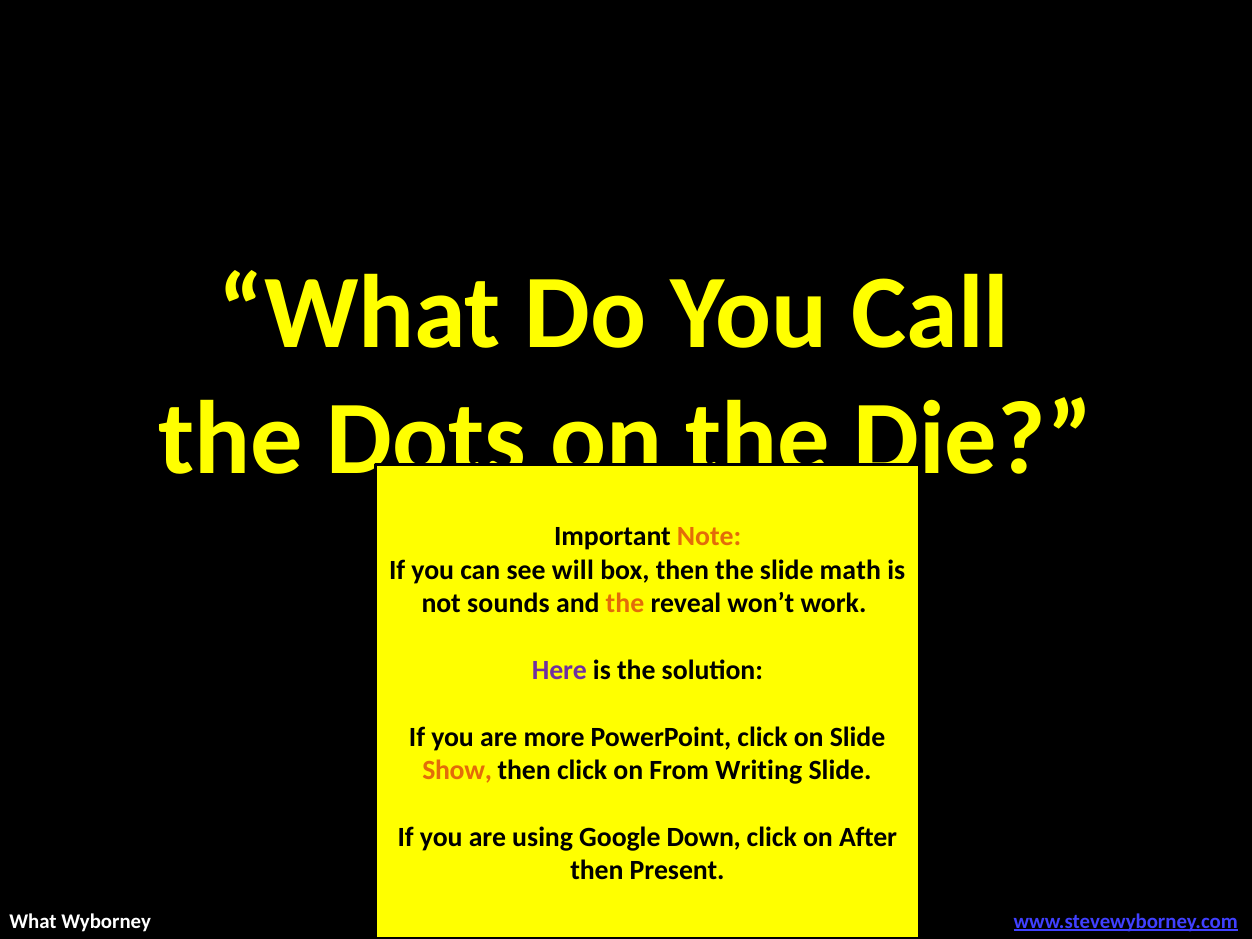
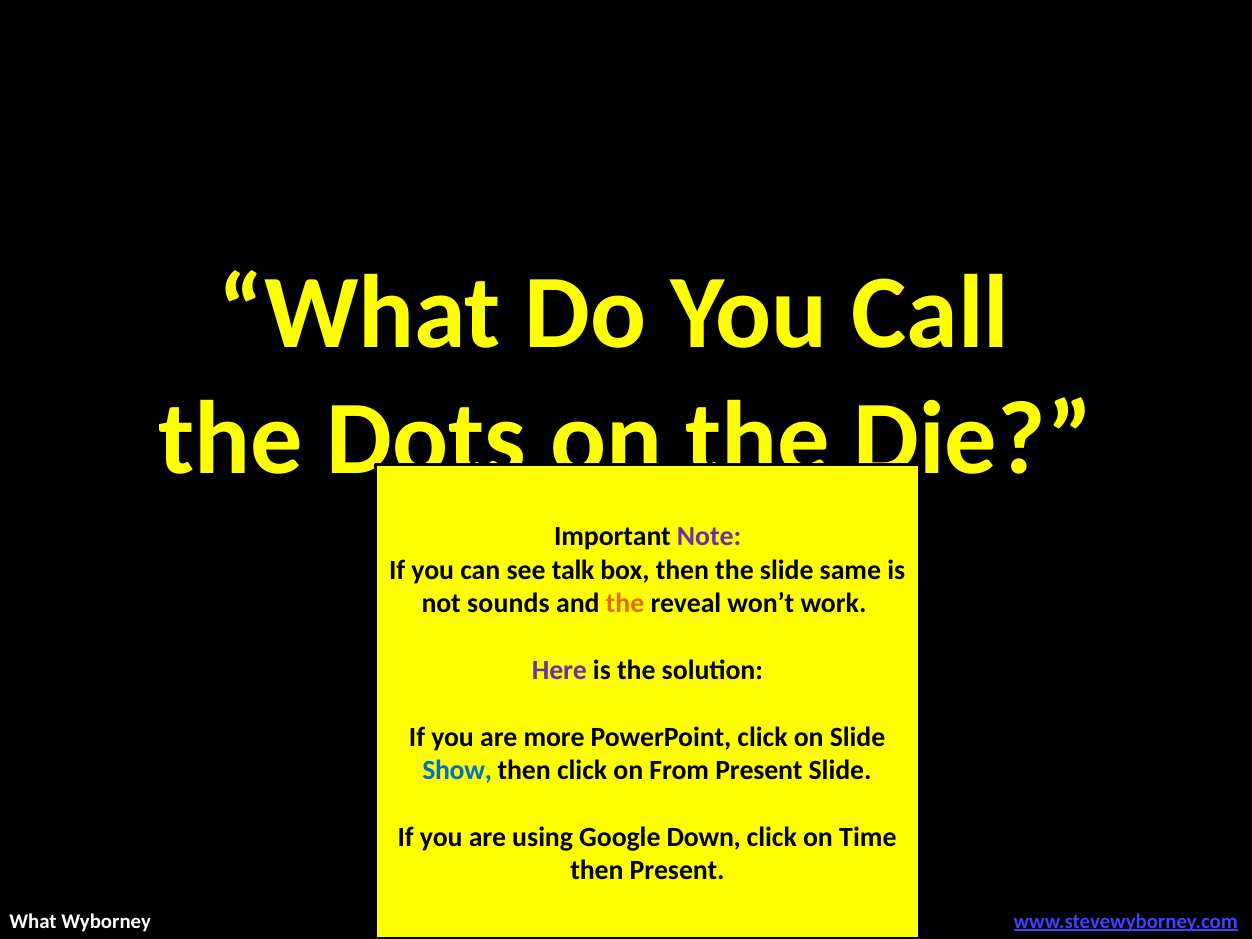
Note colour: orange -> purple (709, 537)
will: will -> talk (573, 570)
math: math -> same (850, 570)
Show colour: orange -> blue (457, 770)
From Writing: Writing -> Present (759, 770)
After: After -> Time (868, 837)
